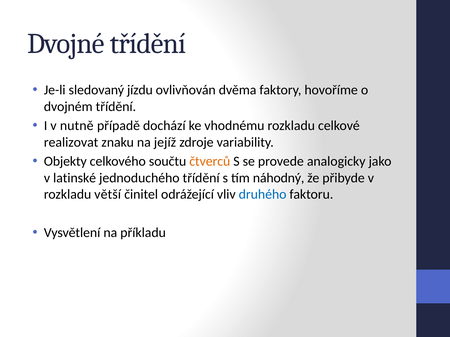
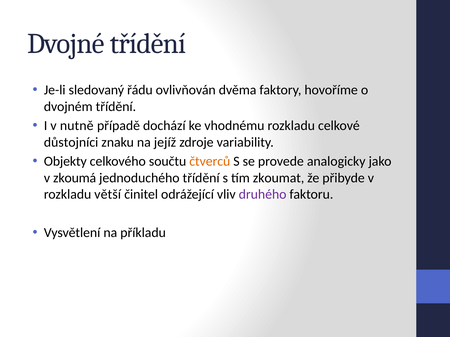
jízdu: jízdu -> řádu (140, 90)
realizovat: realizovat -> důstojníci (71, 142)
latinské: latinské -> zkoumá (75, 178)
náhodný: náhodný -> zkoumat (279, 178)
druhého colour: blue -> purple (263, 195)
